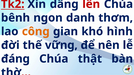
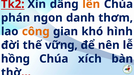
lên colour: red -> orange (91, 4)
bênh: bênh -> phán (15, 18)
đáng: đáng -> hồng (15, 59)
thật: thật -> xích (90, 59)
